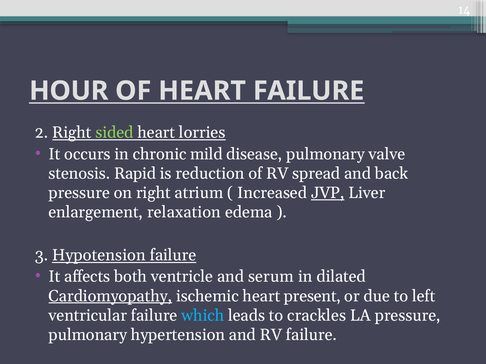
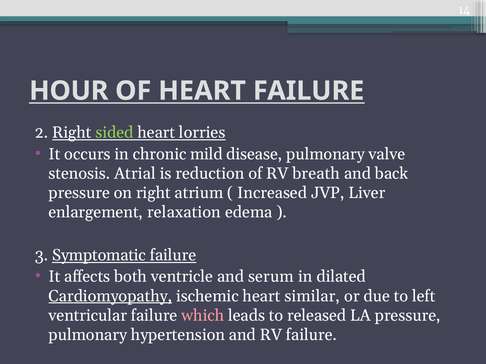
Rapid: Rapid -> Atrial (135, 174)
spread: spread -> breath (316, 174)
JVP underline: present -> none (328, 193)
Hypotension: Hypotension -> Symptomatic (99, 256)
present: present -> similar (312, 296)
which colour: light blue -> pink (203, 316)
crackles: crackles -> released (317, 316)
